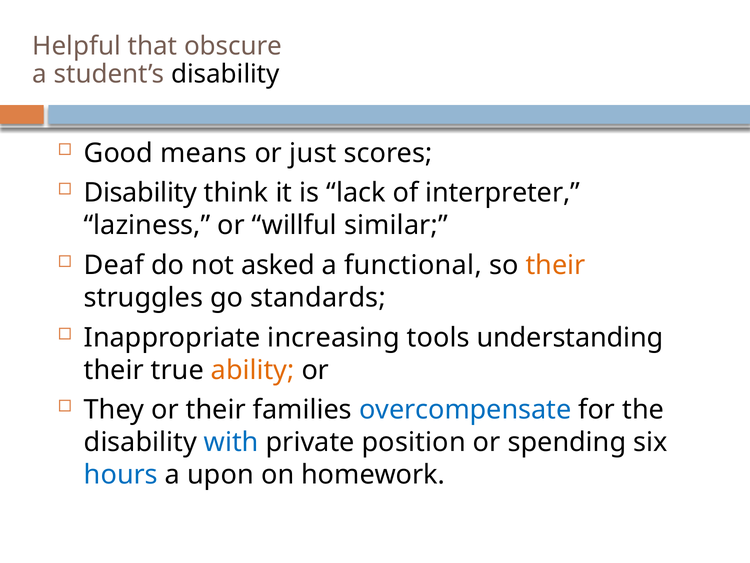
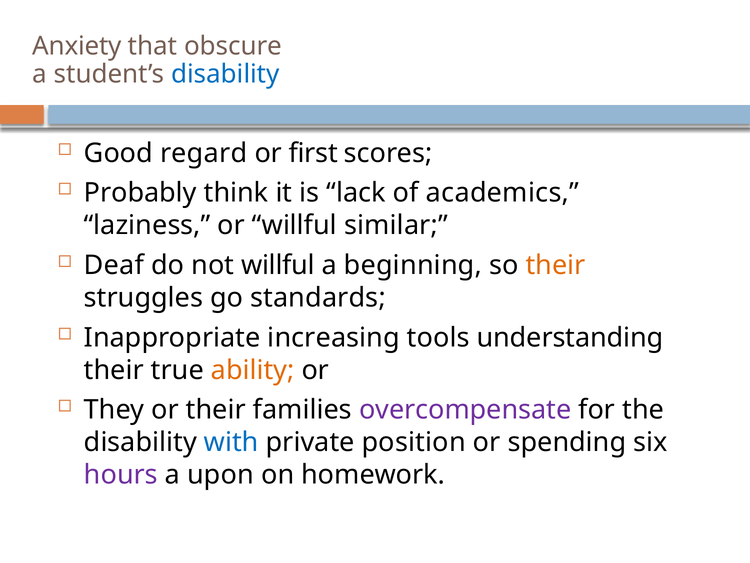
Helpful: Helpful -> Anxiety (77, 46)
disability colour: black -> blue (225, 74)
means: means -> regard (204, 153)
just: just -> first (313, 153)
Disability: Disability -> Probably (140, 193)
interpreter: interpreter -> academics (502, 193)
not asked: asked -> willful (278, 265)
functional: functional -> beginning (413, 265)
overcompensate colour: blue -> purple (465, 410)
hours colour: blue -> purple (121, 475)
